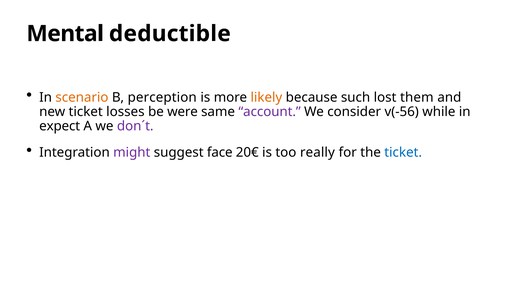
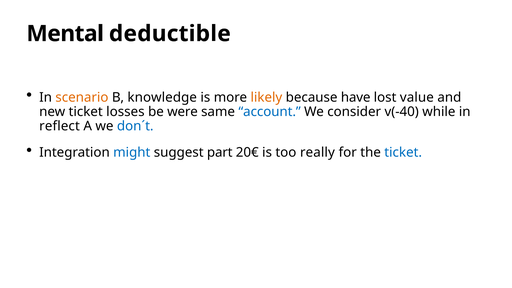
perception: perception -> knowledge (162, 97)
such: such -> have (356, 97)
them: them -> value (417, 97)
account colour: purple -> blue (270, 112)
v(-56: v(-56 -> v(-40 (402, 112)
expect: expect -> reflect (60, 126)
don´t colour: purple -> blue (135, 126)
might colour: purple -> blue (132, 153)
face: face -> part (220, 153)
